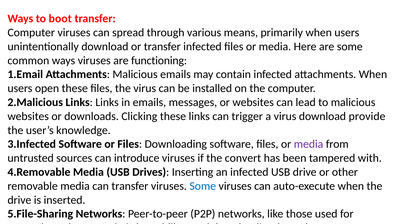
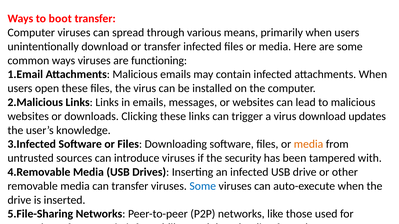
provide: provide -> updates (367, 116)
media colour: purple -> orange (309, 144)
convert: convert -> security (243, 158)
